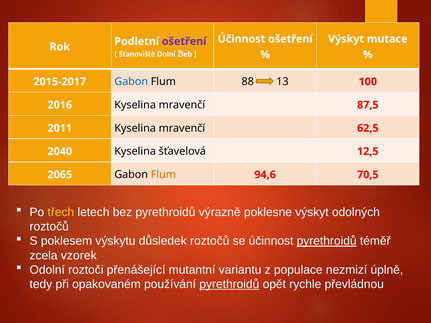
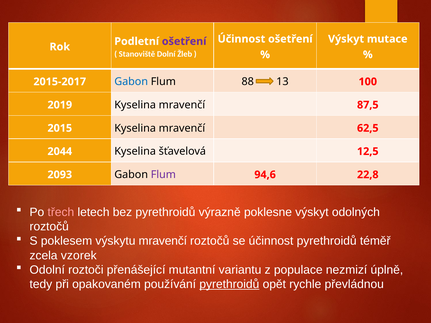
2016: 2016 -> 2019 (60, 105)
2011: 2011 -> 2015 (60, 128)
2040: 2040 -> 2044 (60, 152)
2065: 2065 -> 2093 (60, 175)
Flum colour: orange -> purple (163, 175)
70,5: 70,5 -> 22,8 (368, 175)
třech colour: yellow -> pink (61, 212)
výskytu důsledek: důsledek -> mravenčí (163, 241)
pyrethroidů underline: present -> none (327, 241)
